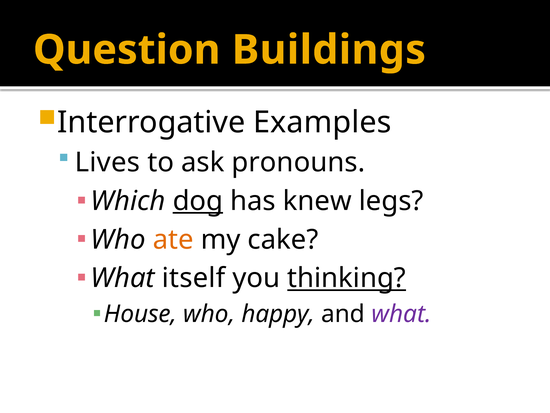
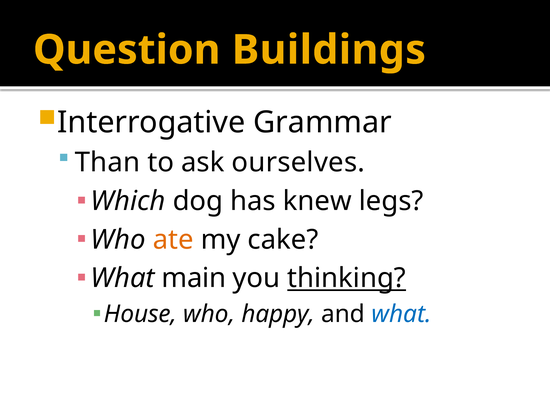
Examples: Examples -> Grammar (322, 122)
Lives: Lives -> Than (107, 162)
pronouns: pronouns -> ourselves (298, 162)
dog underline: present -> none (198, 201)
itself: itself -> main (194, 278)
what colour: purple -> blue (401, 314)
